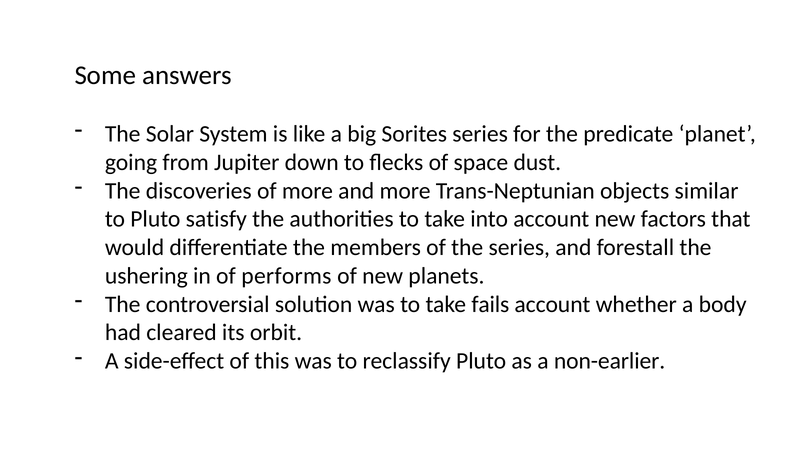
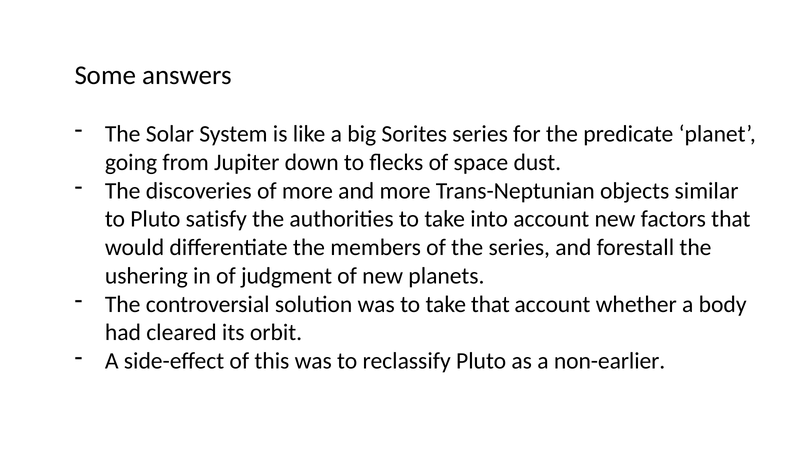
performs: performs -> judgment (287, 276)
take fails: fails -> that (490, 304)
